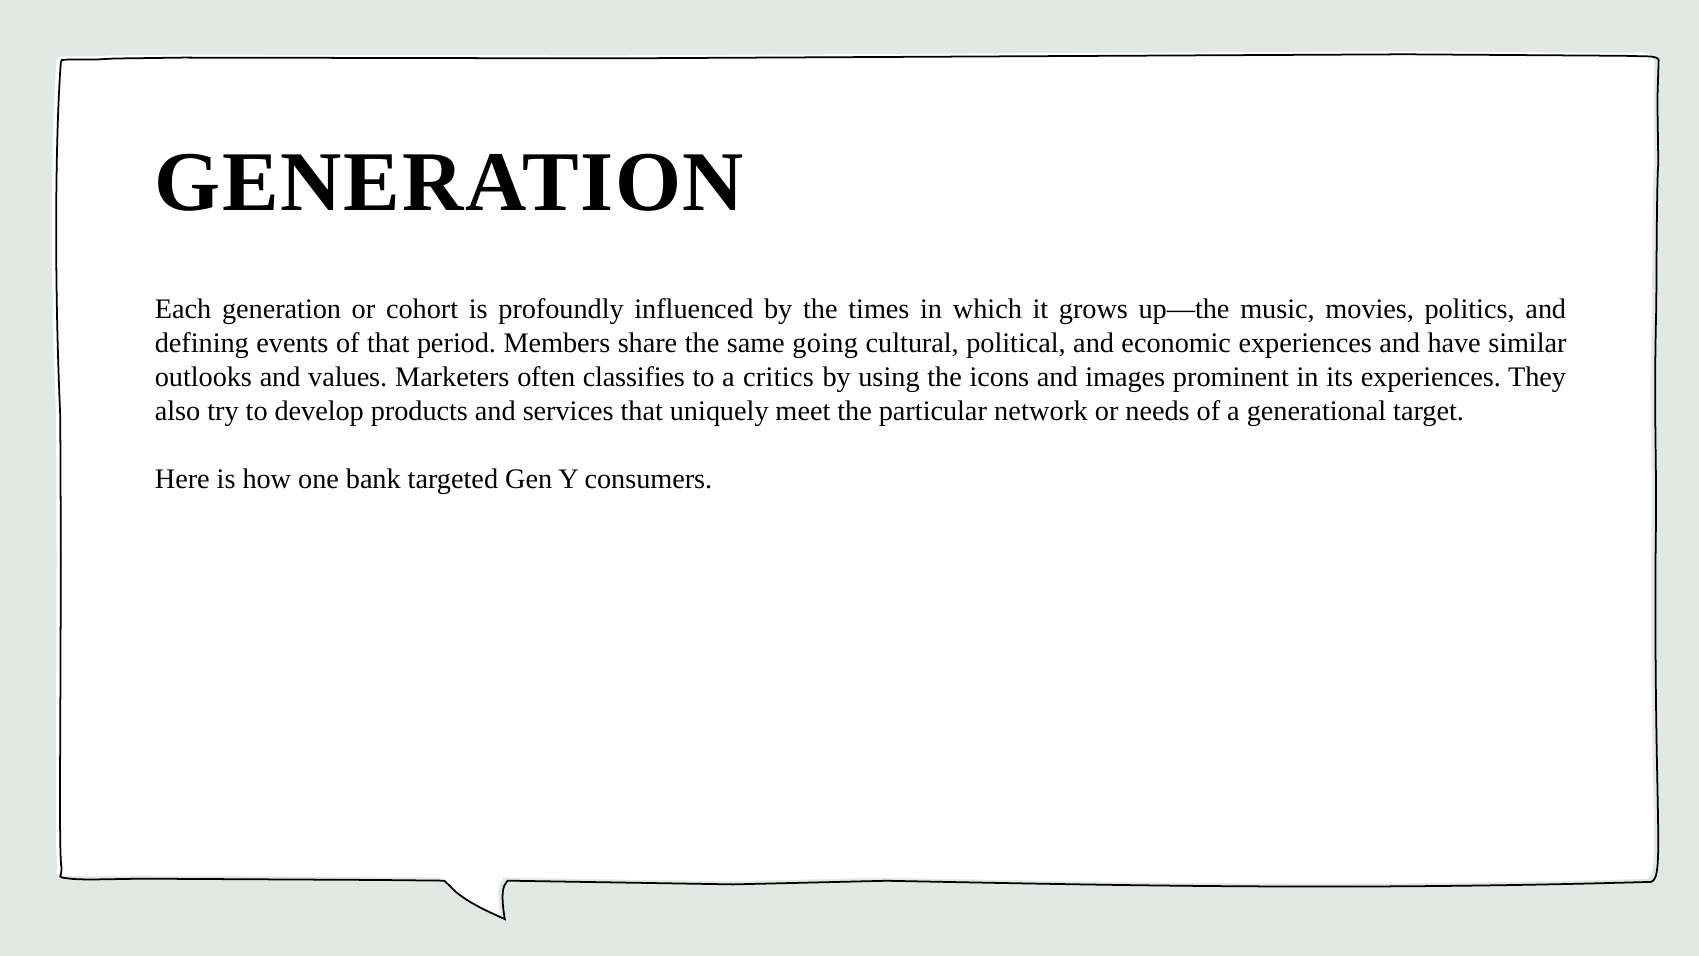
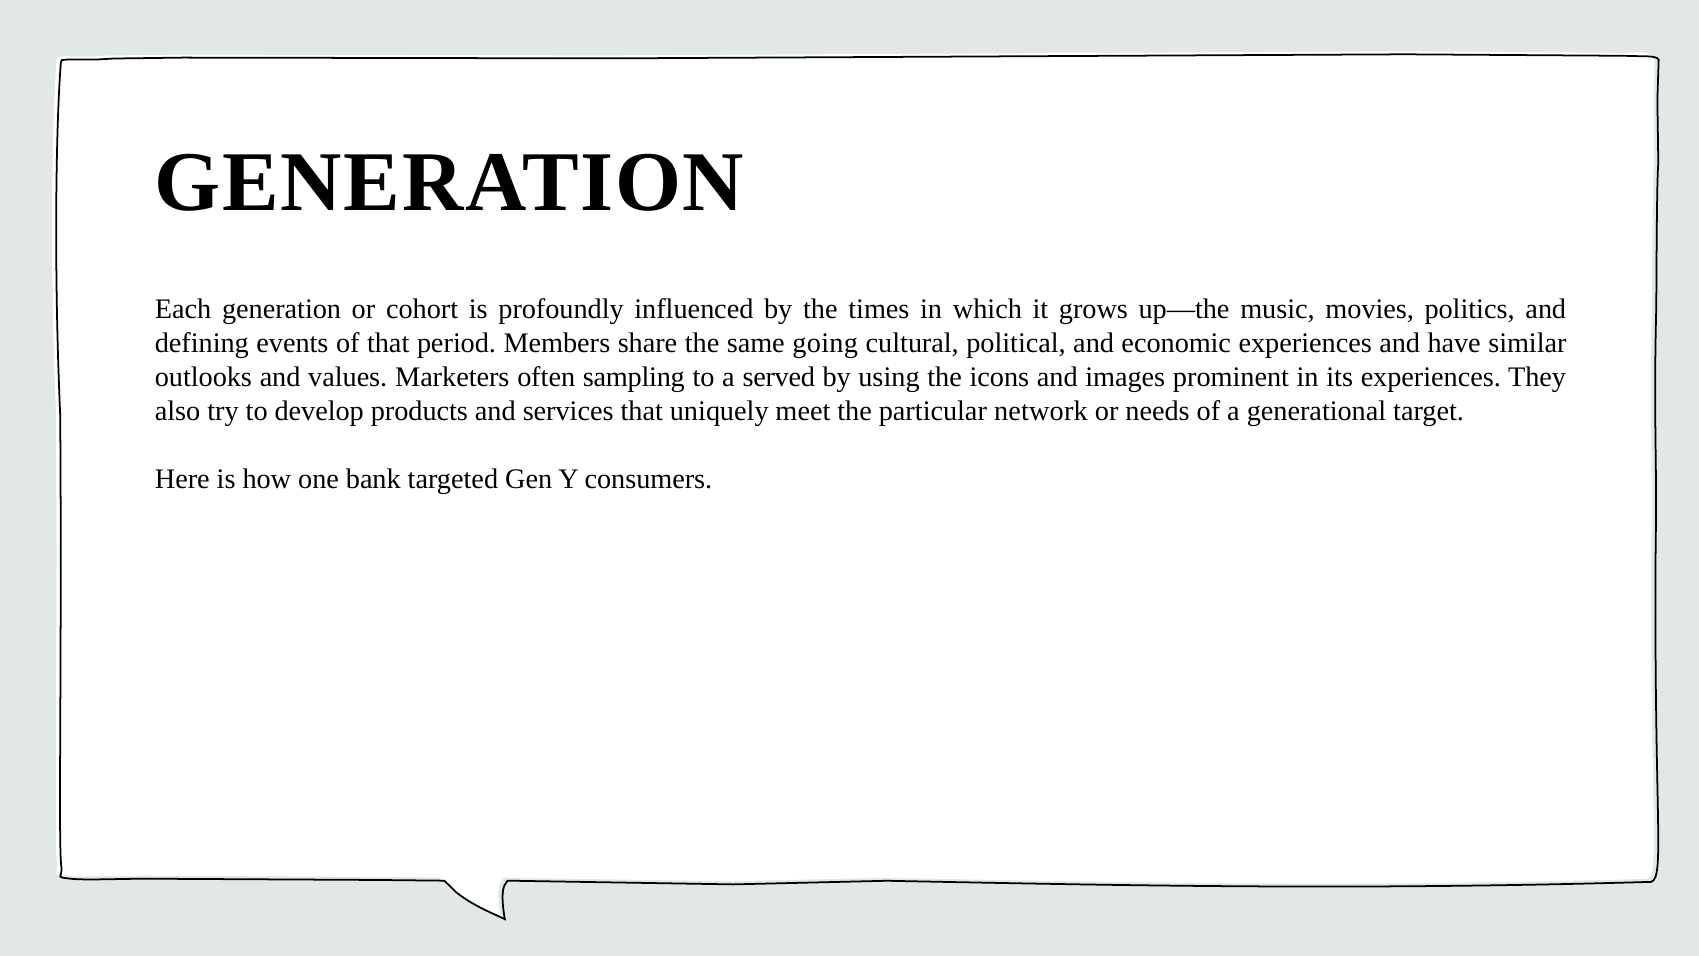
classifies: classifies -> sampling (634, 377)
critics: critics -> served (779, 377)
